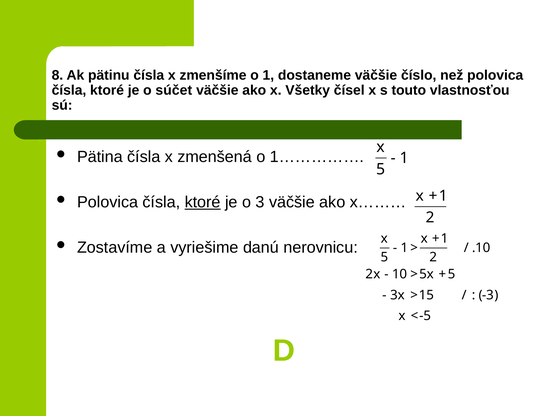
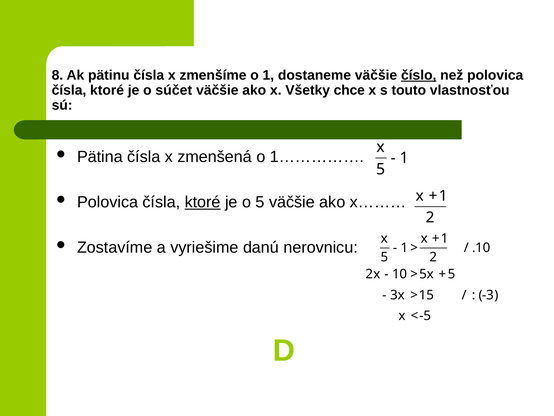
číslo underline: none -> present (419, 75)
čísel: čísel -> chce (349, 90)
o 3: 3 -> 5 (260, 202)
